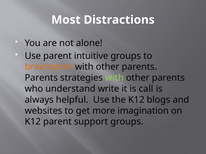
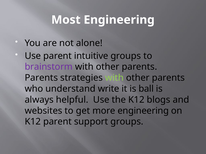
Most Distractions: Distractions -> Engineering (119, 20)
brainstorm colour: orange -> purple (49, 67)
call: call -> ball (146, 89)
more imagination: imagination -> engineering (143, 111)
